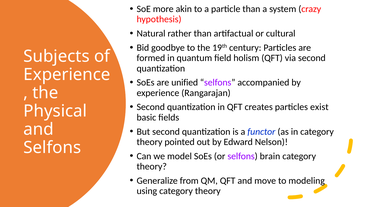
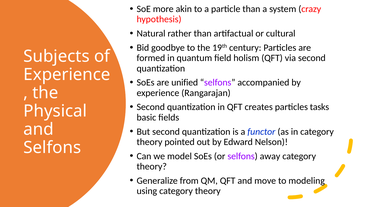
exist: exist -> tasks (319, 107)
brain: brain -> away (270, 156)
